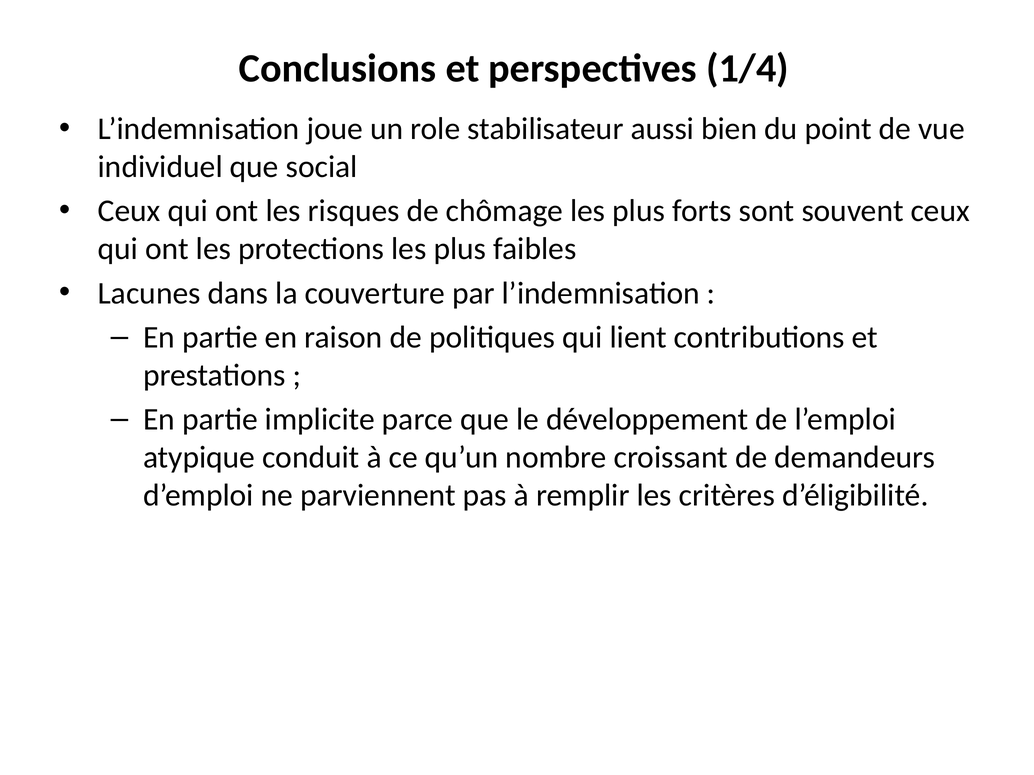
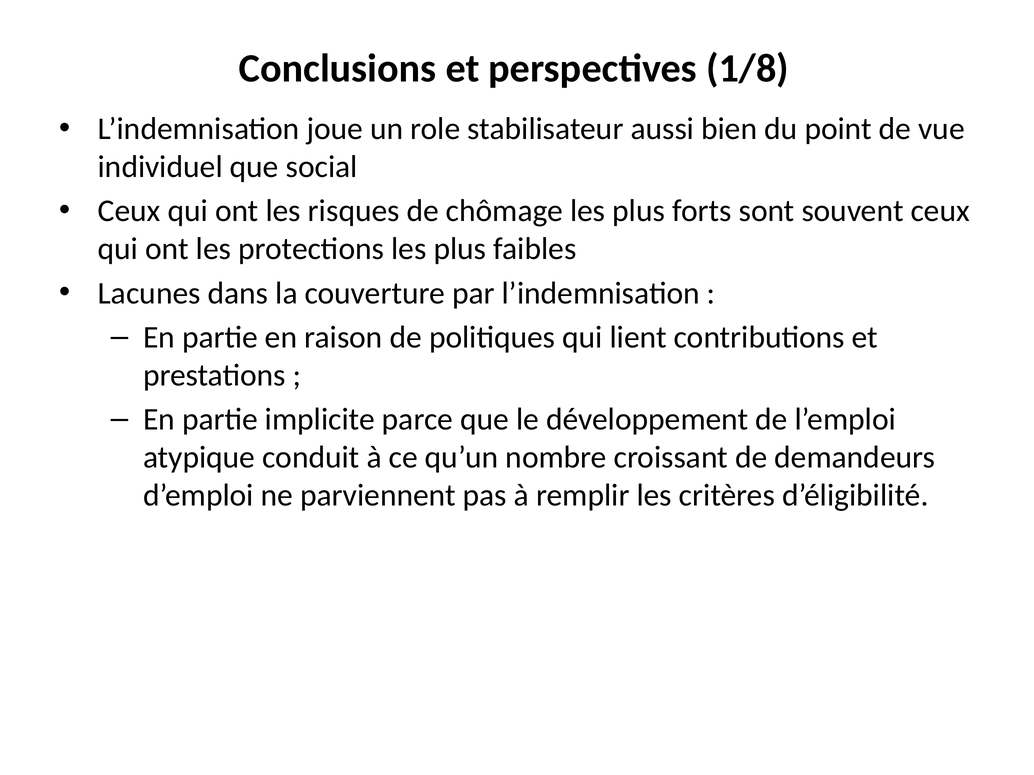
1/4: 1/4 -> 1/8 (748, 68)
